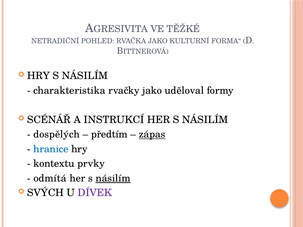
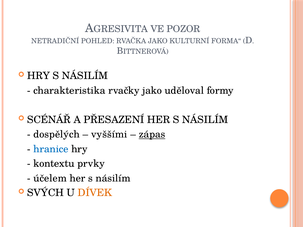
TĚŽKÉ: TĚŽKÉ -> POZOR (183, 29)
INSTRUKCÍ: INSTRUKCÍ -> PŘESAZENÍ (114, 120)
předtím: předtím -> vyššími (109, 135)
odmítá: odmítá -> účelem (50, 178)
násilím underline: present -> none (113, 178)
DÍVEK colour: purple -> orange (95, 193)
